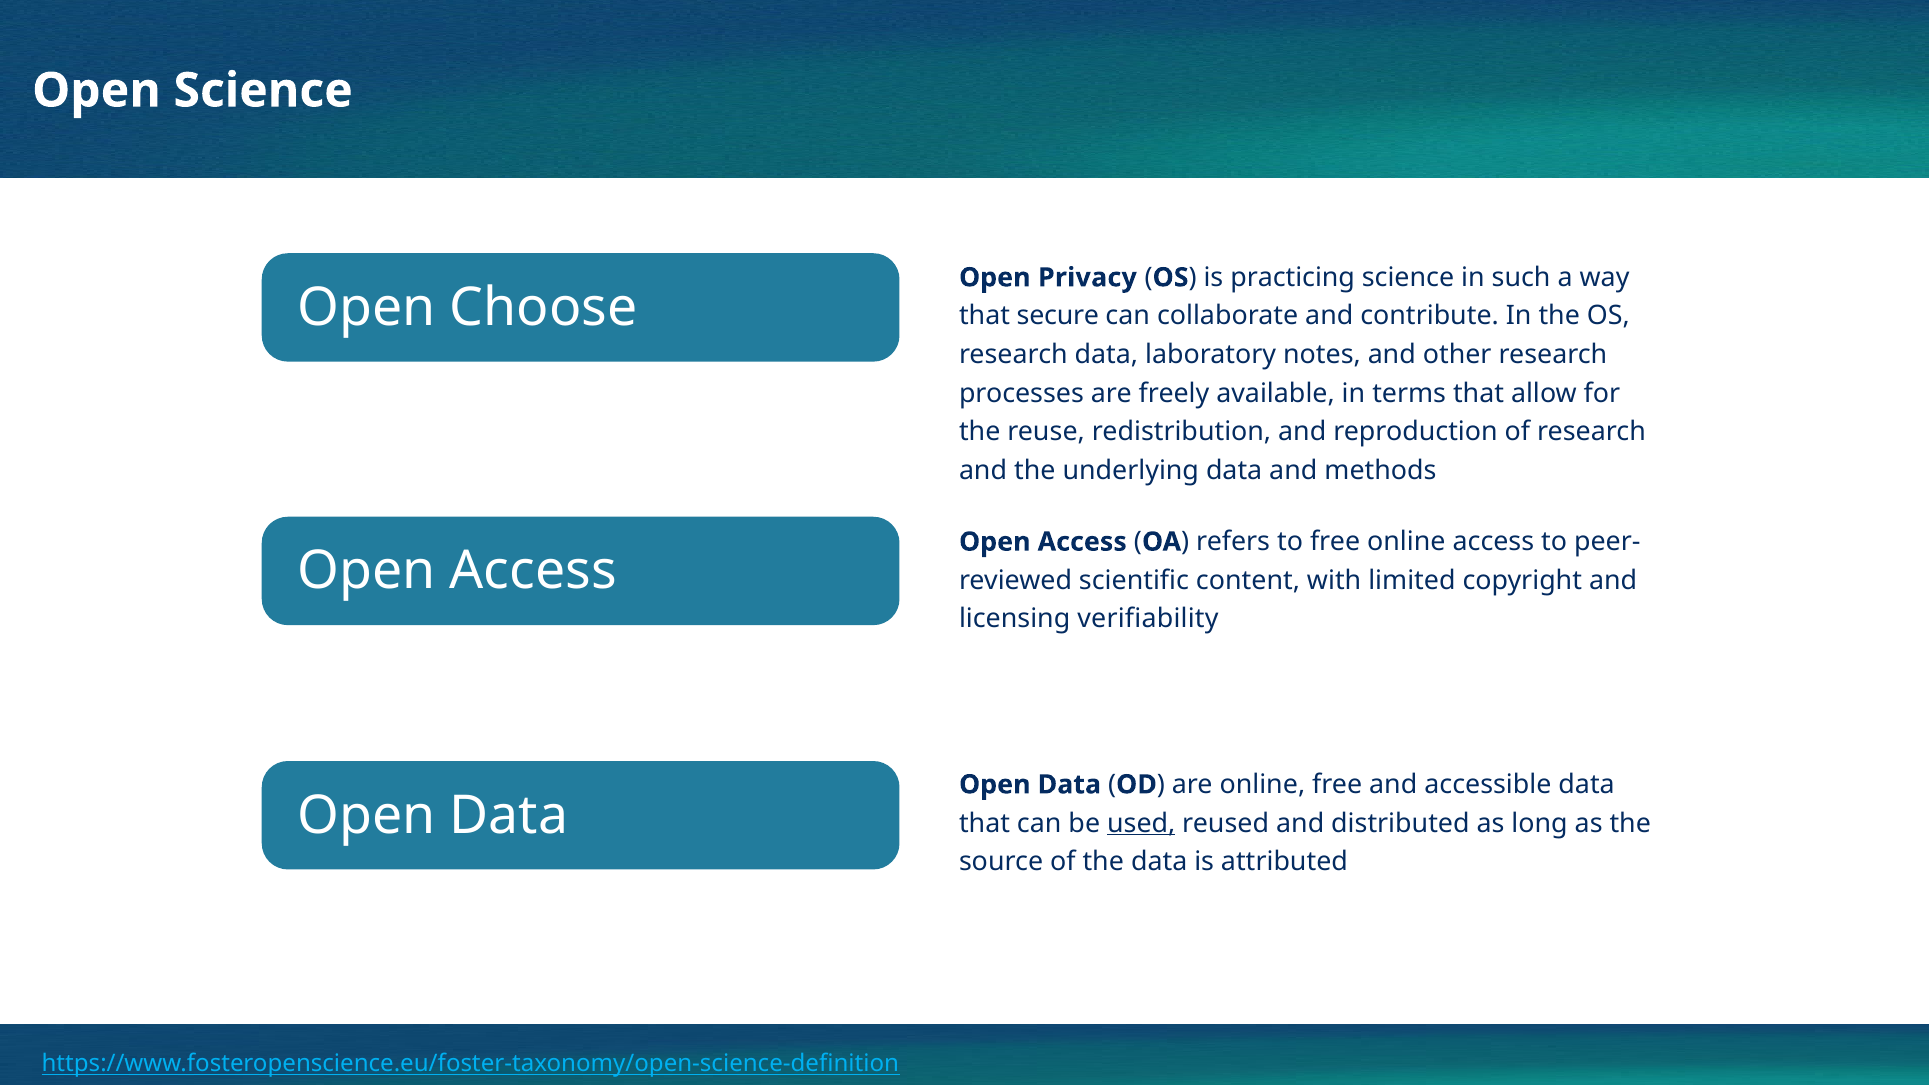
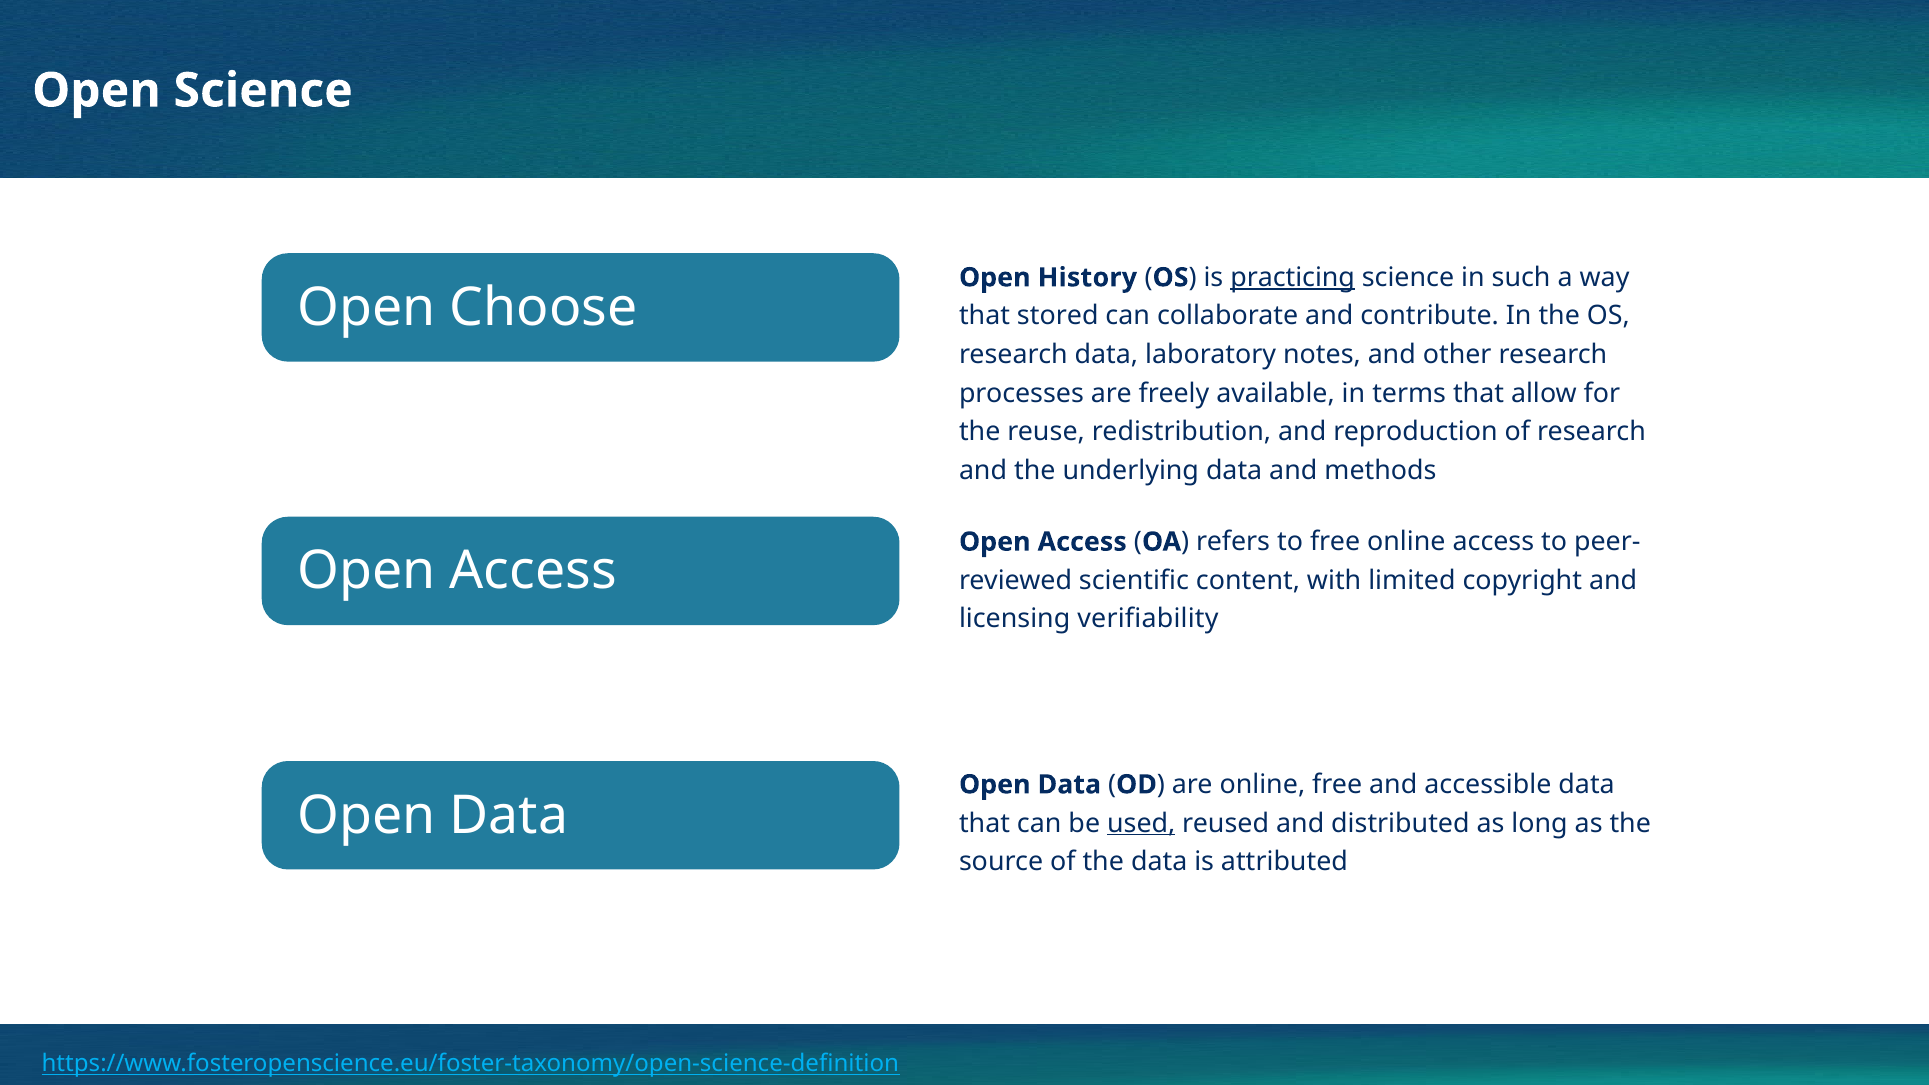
Privacy: Privacy -> History (1087, 278)
practicing underline: none -> present (1293, 278)
secure: secure -> stored (1058, 316)
